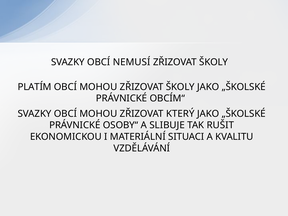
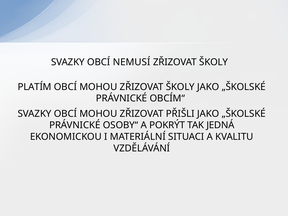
KTERÝ: KTERÝ -> PŘIŠLI (180, 114)
SLIBUJE: SLIBUJE -> POKRÝT (167, 125)
RUŠIT: RUŠIT -> JEDNÁ (220, 125)
